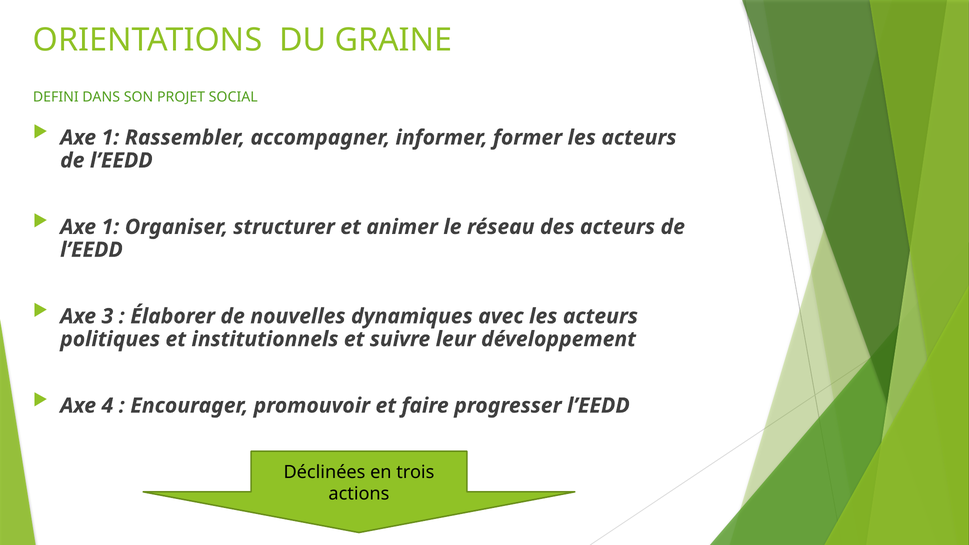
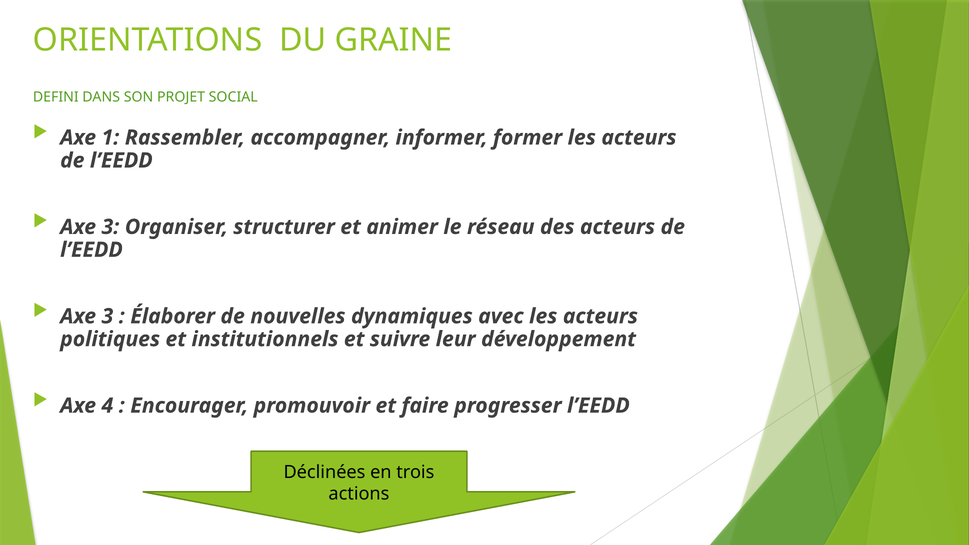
1: 1 -> 3 (110, 227)
